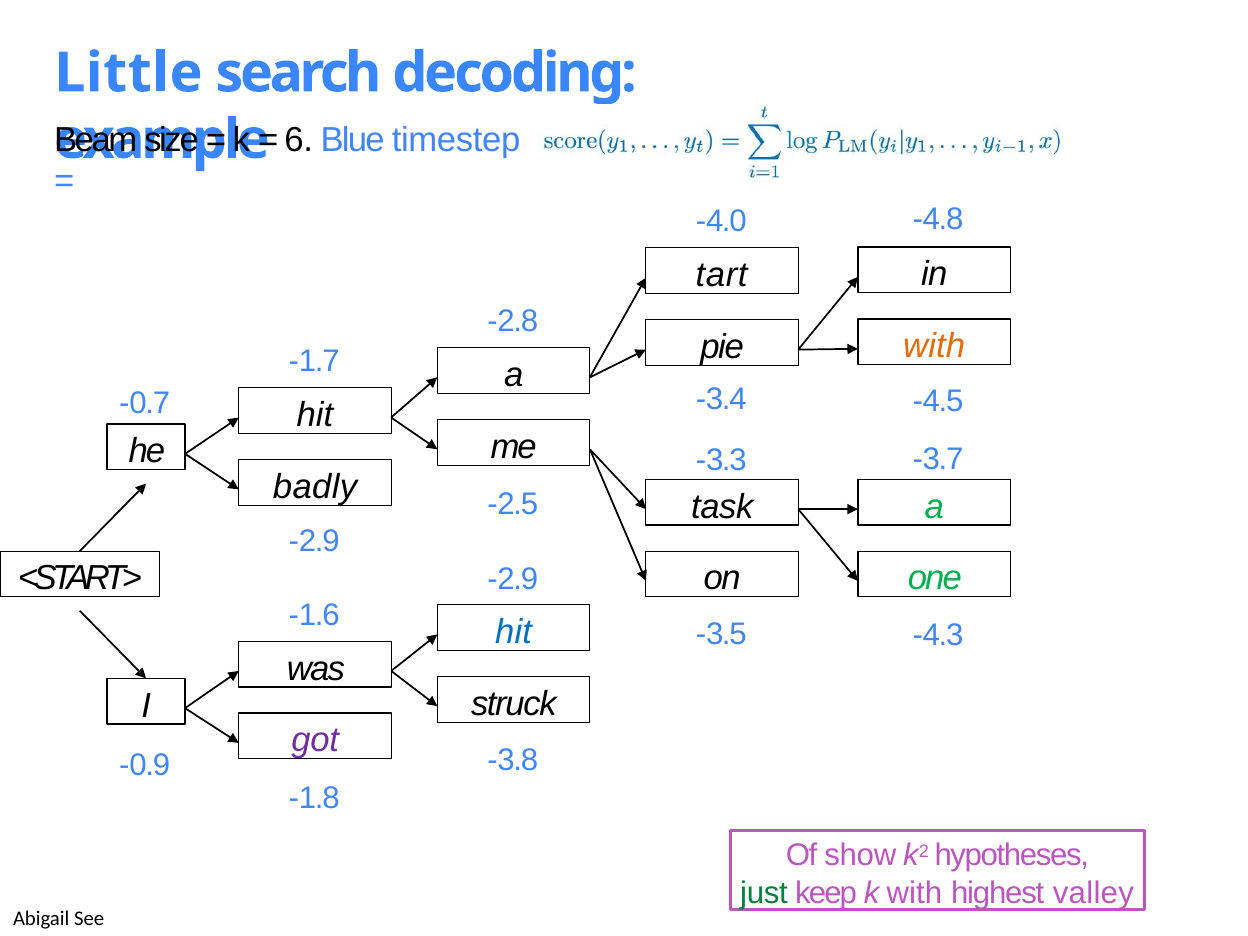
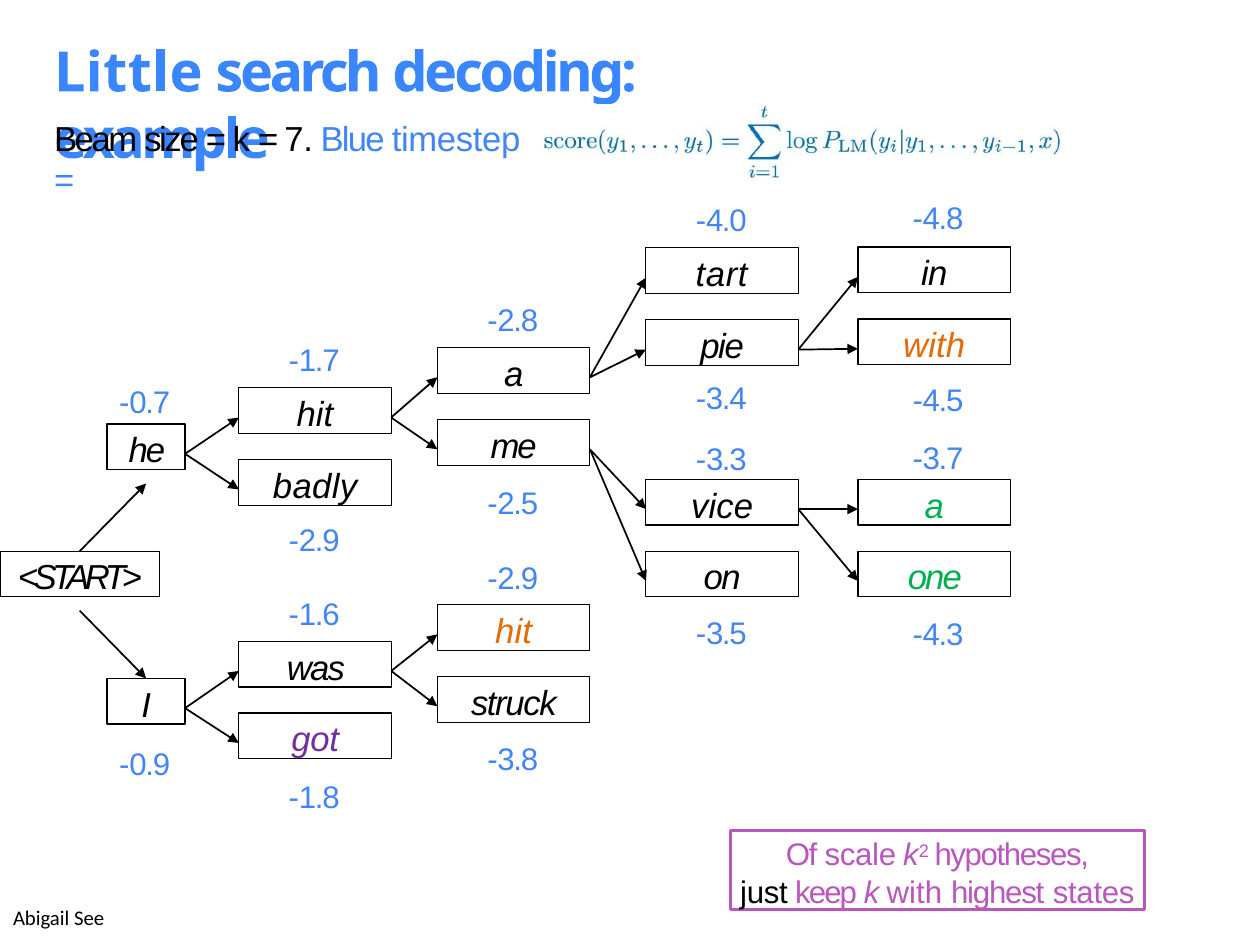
6: 6 -> 7 (299, 140)
task: task -> vice (722, 507)
hit colour: blue -> orange (514, 632)
show: show -> scale (860, 855)
just colour: green -> black (764, 893)
valley: valley -> states (1094, 893)
